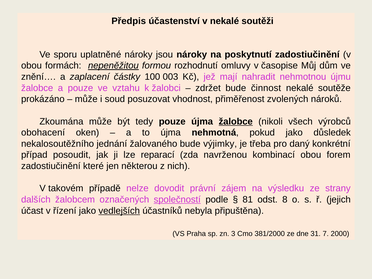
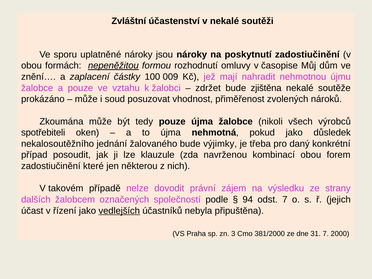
Předpis: Předpis -> Zvláštní (129, 21)
003: 003 -> 009 (170, 77)
činnost: činnost -> zjištěna (266, 88)
žalobce underline: present -> none (236, 121)
obohacení: obohacení -> spotřebiteli (43, 133)
reparací: reparací -> klauzule (158, 155)
společností underline: present -> none (177, 200)
81: 81 -> 94 (248, 200)
odst 8: 8 -> 7 (285, 200)
